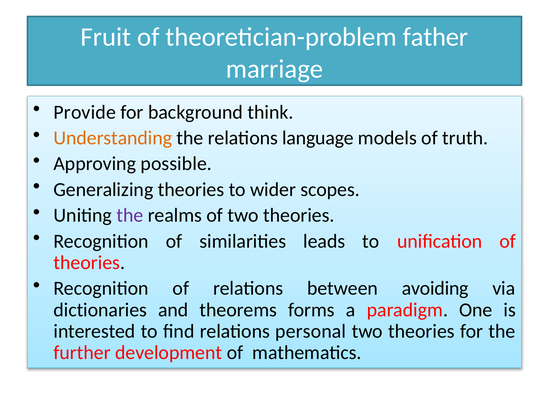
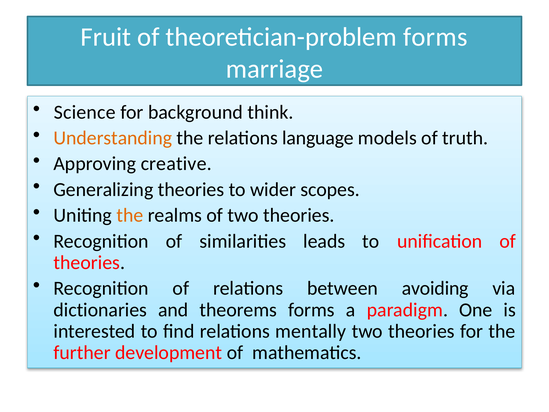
theoretician-problem father: father -> forms (435, 37)
Provide: Provide -> Science (85, 112)
possible: possible -> creative (176, 164)
the colour: purple -> orange (130, 215)
personal: personal -> mentally (311, 331)
